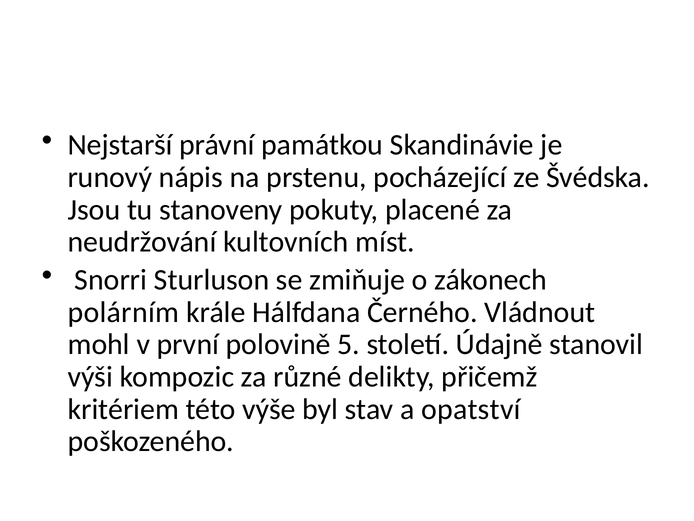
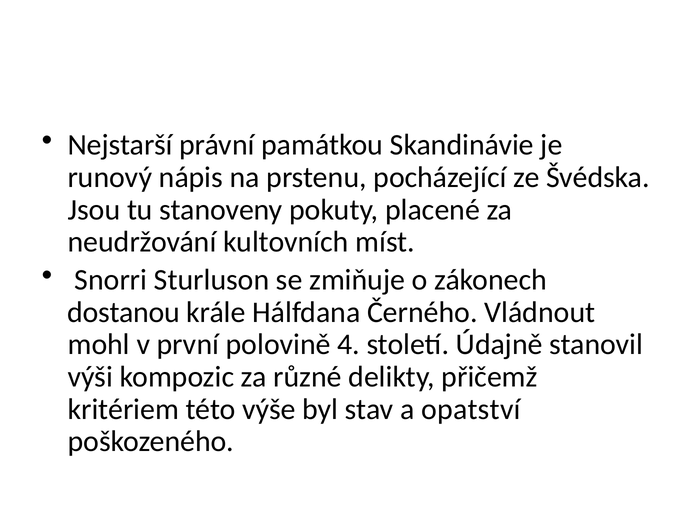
polárním: polárním -> dostanou (124, 312)
5: 5 -> 4 (349, 344)
